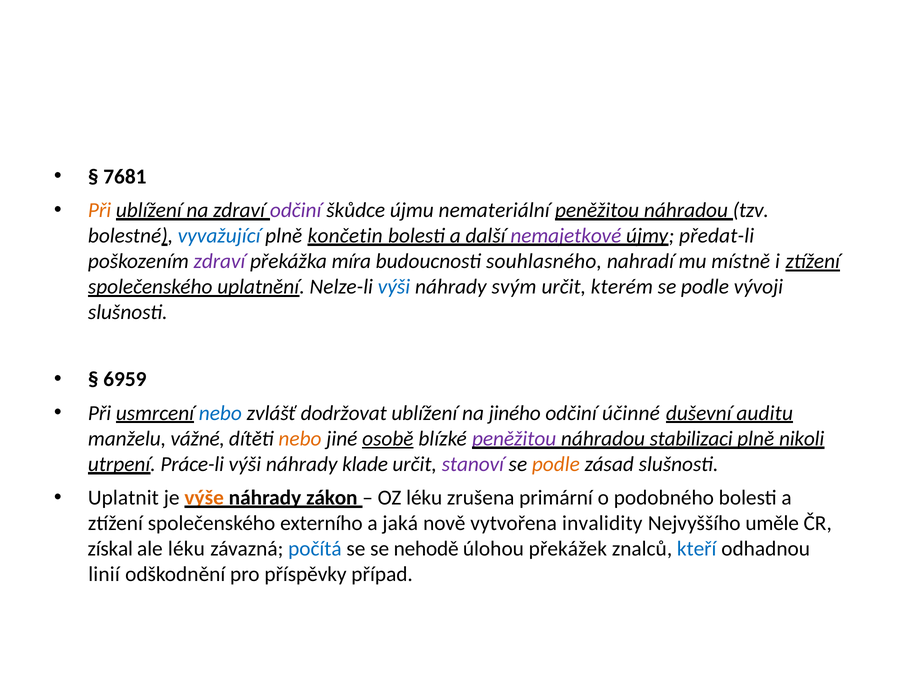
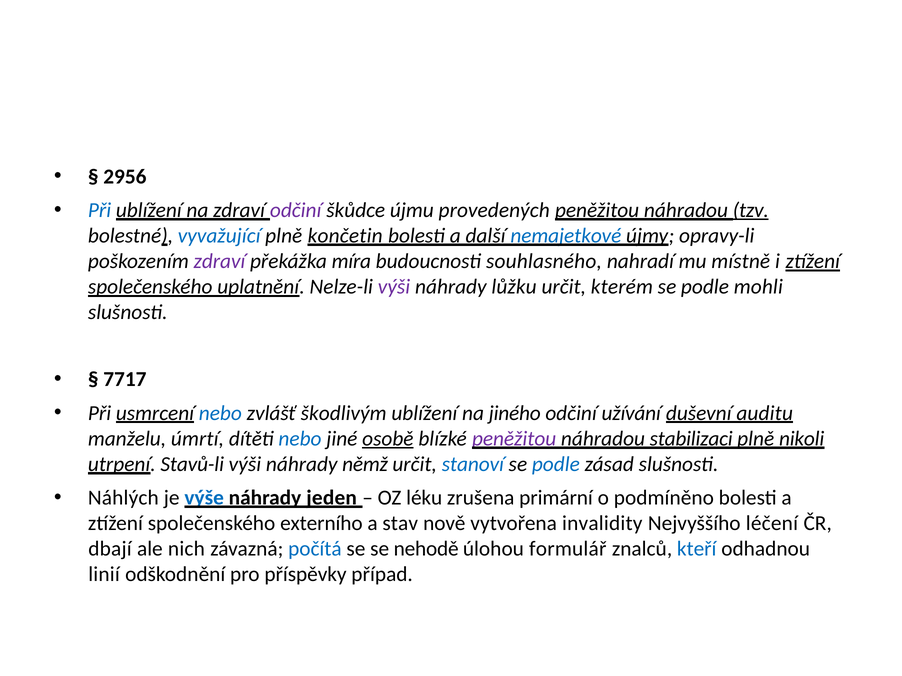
7681: 7681 -> 2956 (125, 177)
Při colour: orange -> blue (100, 210)
nemateriální: nemateriální -> provedených (494, 210)
tzv underline: none -> present (751, 210)
nemajetkové colour: purple -> blue (566, 236)
předat-li: předat-li -> opravy-li (717, 236)
výši colour: blue -> purple (394, 287)
svým: svým -> lůžku (514, 287)
vývoji: vývoji -> mohli (758, 287)
6959: 6959 -> 7717 (125, 380)
dodržovat: dodržovat -> škodlivým (344, 413)
účinné: účinné -> užívání (631, 413)
vážné: vážné -> úmrtí (198, 439)
nebo colour: orange -> blue (300, 439)
Práce-li: Práce-li -> Stavů-li (192, 464)
klade: klade -> němž (365, 464)
stanoví colour: purple -> blue (473, 464)
podle colour: orange -> blue (556, 464)
Uplatnit: Uplatnit -> Náhlých (123, 498)
výše colour: orange -> blue (204, 498)
zákon: zákon -> jeden (332, 498)
podobného: podobného -> podmíněno (664, 498)
jaká: jaká -> stav (400, 524)
uměle: uměle -> léčení (772, 524)
získal: získal -> dbají (110, 549)
ale léku: léku -> nich (186, 549)
překážek: překážek -> formulář (568, 549)
